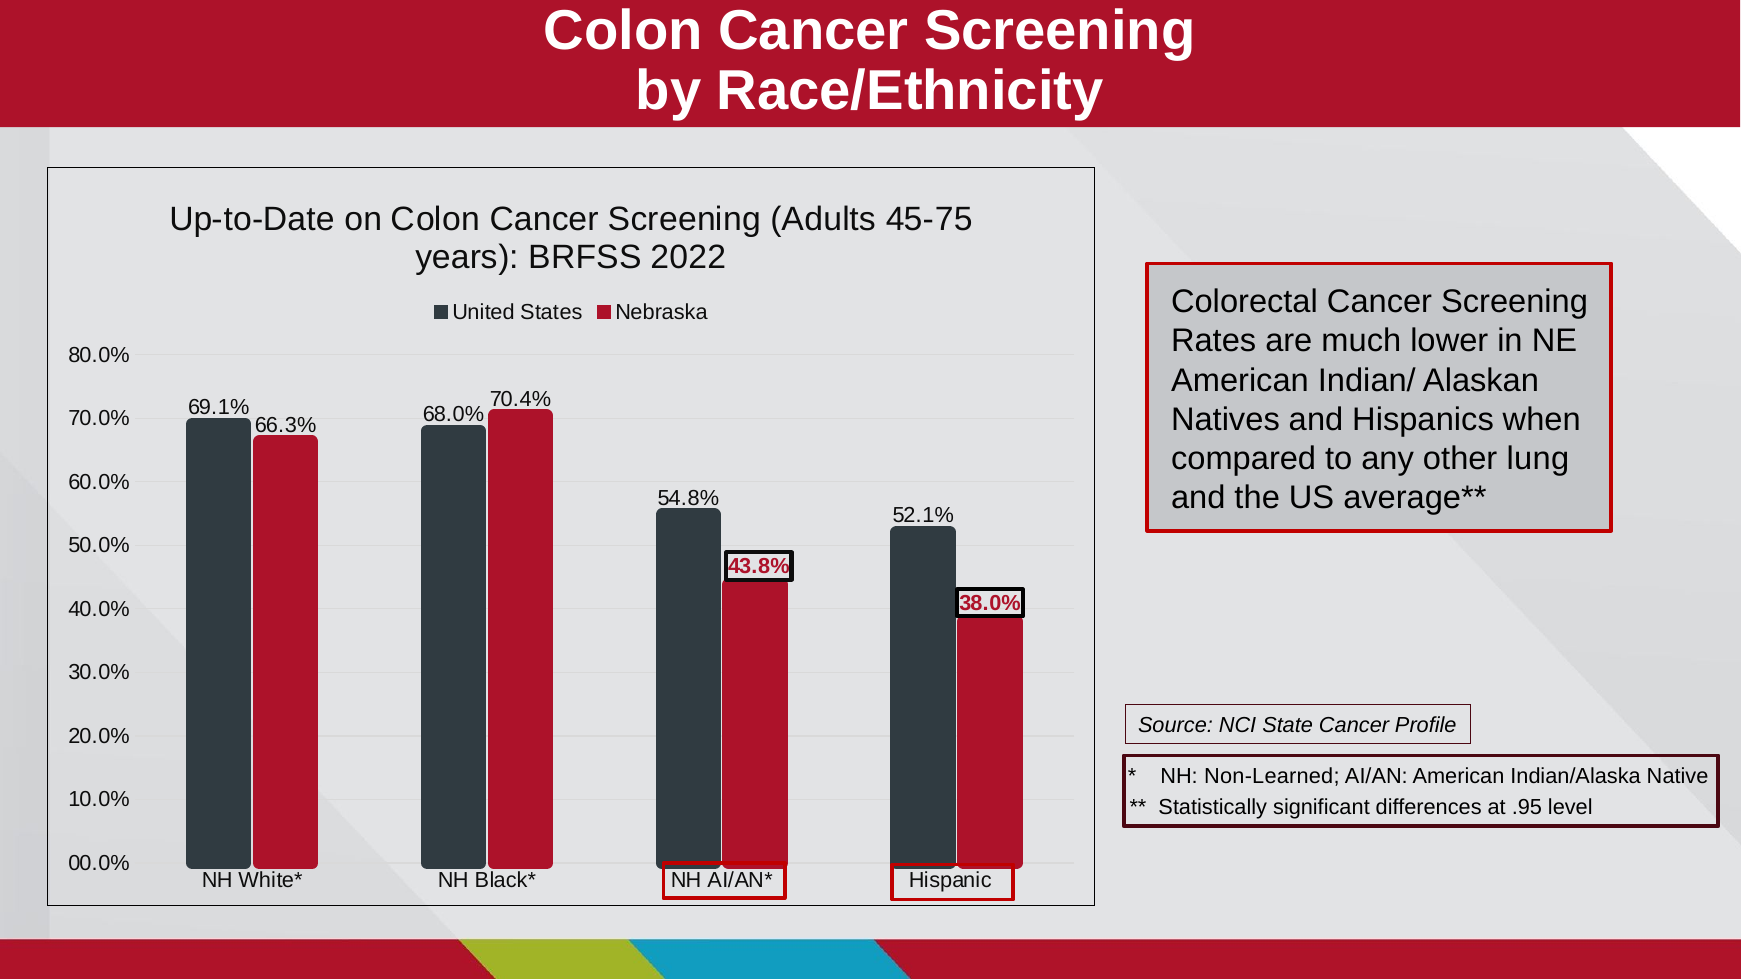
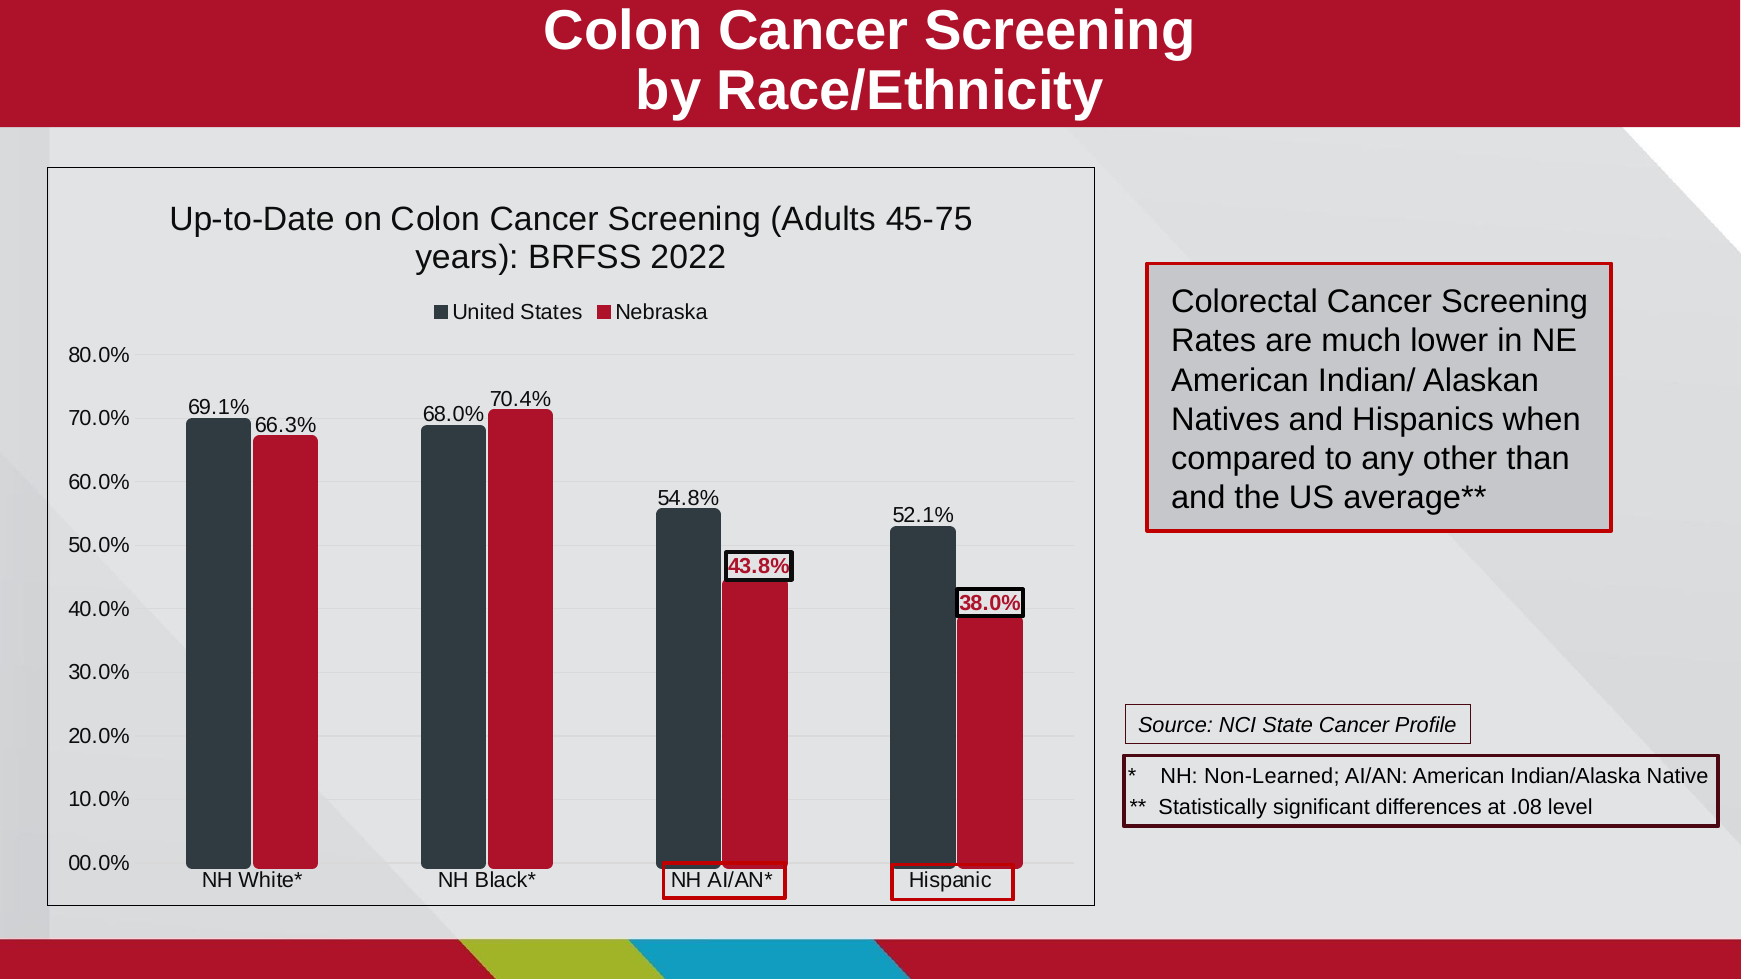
lung: lung -> than (1538, 459)
.95: .95 -> .08 (1527, 808)
